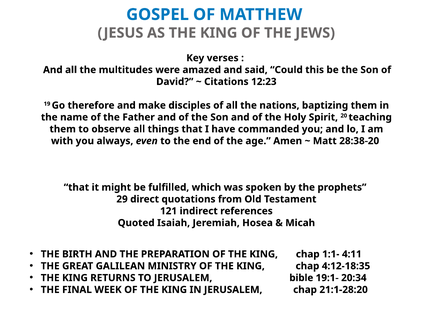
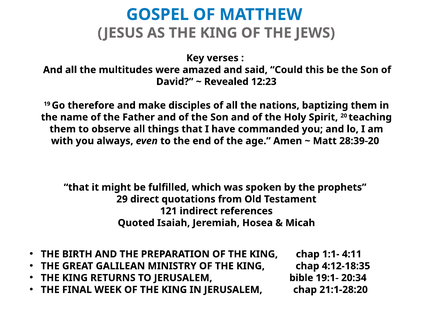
Citations: Citations -> Revealed (226, 82)
28:38-20: 28:38-20 -> 28:39-20 (359, 141)
